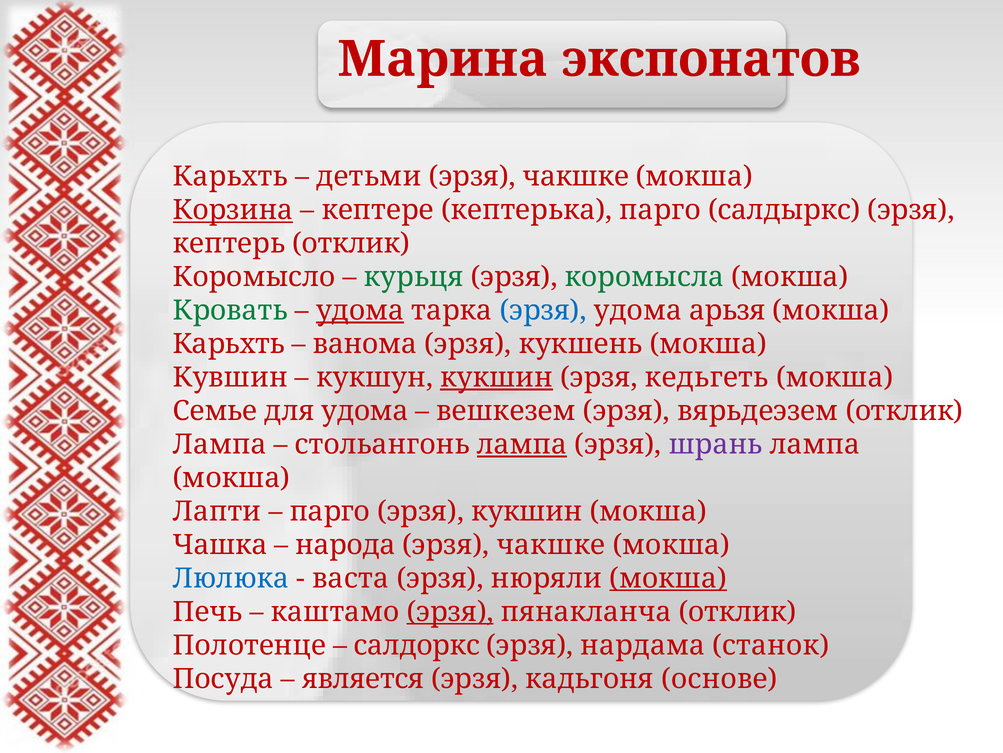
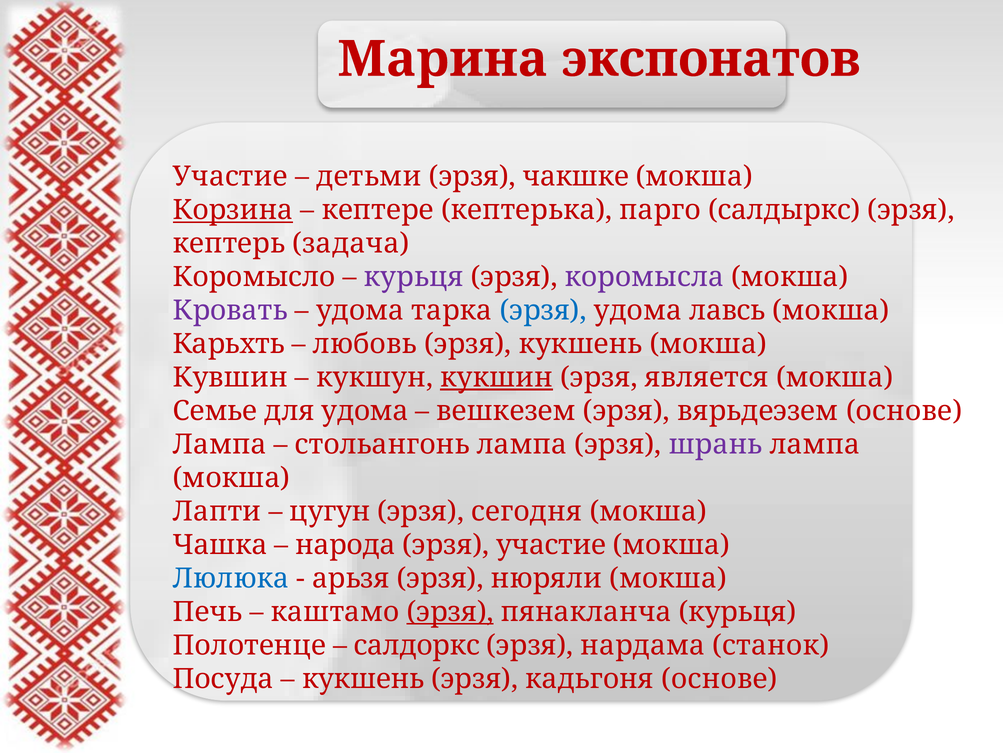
Карьхть: Карьхть -> Участие (230, 176)
кептерь отклик: отклик -> задача (351, 243)
курьця colour: green -> purple (414, 277)
коромысла colour: green -> purple (644, 277)
Кровать colour: green -> purple (230, 310)
удома underline: present -> none (360, 310)
арьзя: арьзя -> лавсь (727, 310)
ванома: ванома -> любовь (365, 344)
кедьгеть: кедьгеть -> является (707, 377)
вярьдеэзем отклик: отклик -> основе (904, 411)
лампа underline: present -> none (522, 444)
парго: парго -> цугун (330, 511)
эрзя кукшин: кукшин -> сегодня (527, 511)
чакшке: чакшке -> участие (551, 544)
васта: васта -> арьзя (351, 578)
мокша underline: present -> none (668, 578)
пянакланча отклик: отклик -> курьця (738, 611)
является: является -> кукшень (363, 678)
